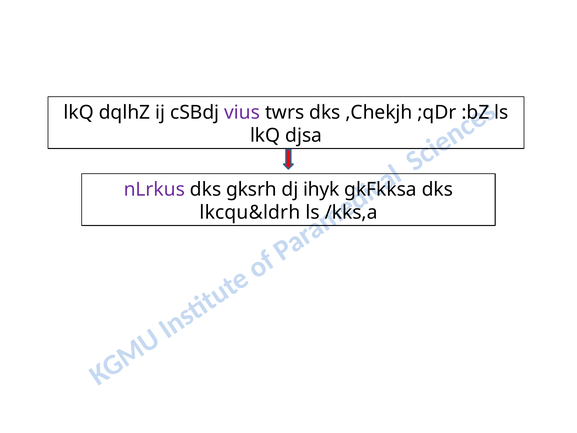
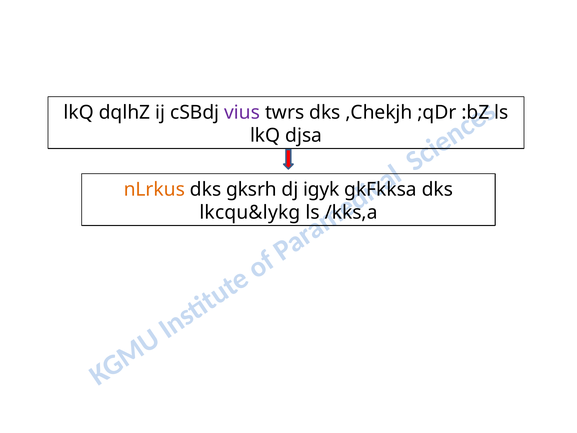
nLrkus colour: purple -> orange (154, 189)
ihyk: ihyk -> igyk (321, 189)
lkcqu&ldrh: lkcqu&ldrh -> lkcqu&lykg (250, 212)
